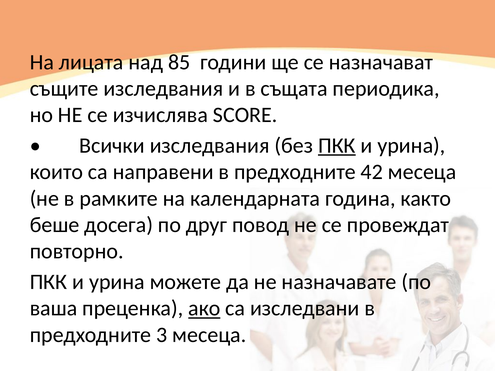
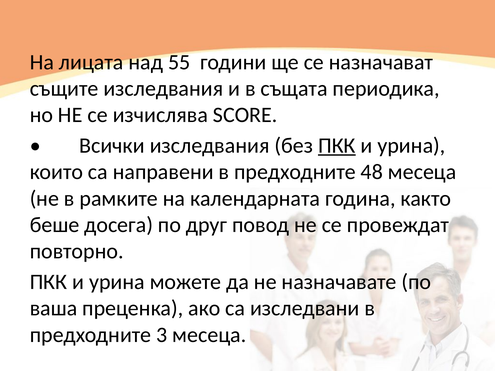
85: 85 -> 55 (179, 62)
42: 42 -> 48 (372, 172)
ако underline: present -> none (204, 309)
